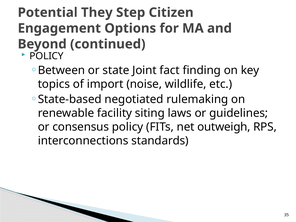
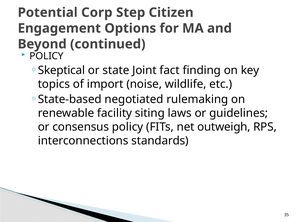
They: They -> Corp (97, 13)
Between: Between -> Skeptical (61, 70)
